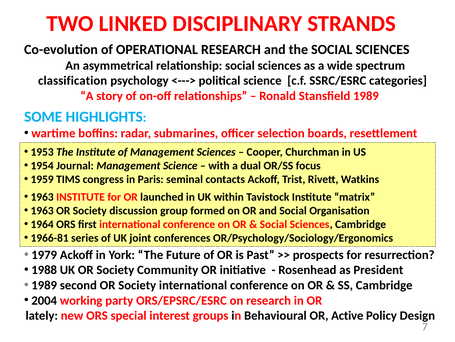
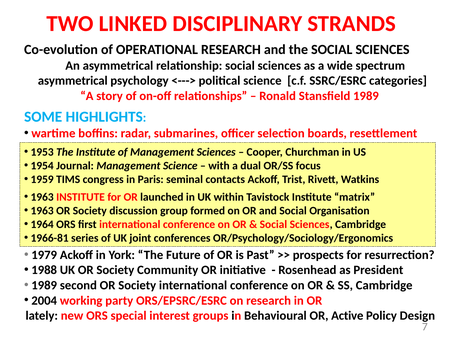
classification: classification -> asymmetrical (73, 81)
